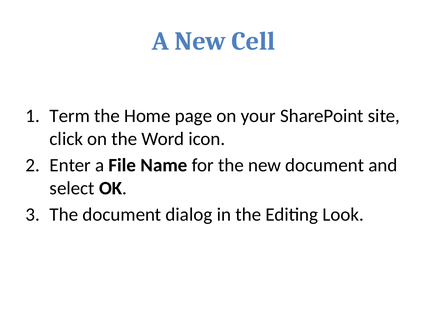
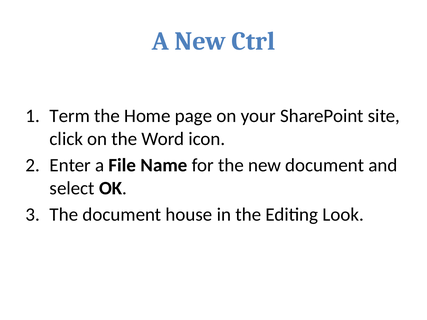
Cell: Cell -> Ctrl (253, 41)
dialog: dialog -> house (189, 215)
